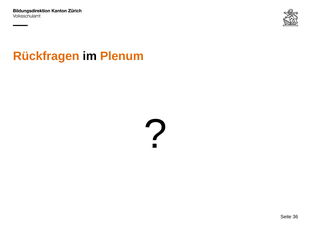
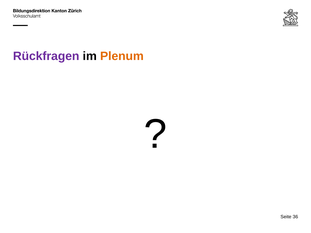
Rückfragen colour: orange -> purple (46, 56)
